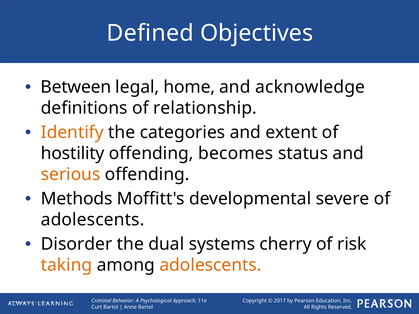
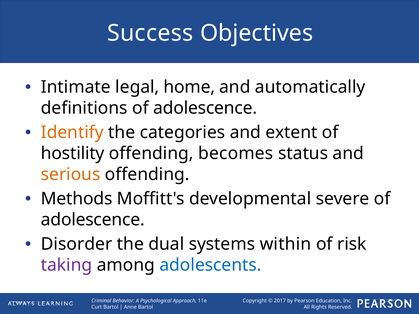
Defined: Defined -> Success (150, 33)
Between: Between -> Intimate (76, 87)
acknowledge: acknowledge -> automatically (310, 87)
definitions of relationship: relationship -> adolescence (205, 108)
adolescents: adolescents -> adolescence (93, 220)
cherry: cherry -> within (286, 244)
taking colour: orange -> purple (67, 265)
adolescents colour: orange -> blue (210, 265)
